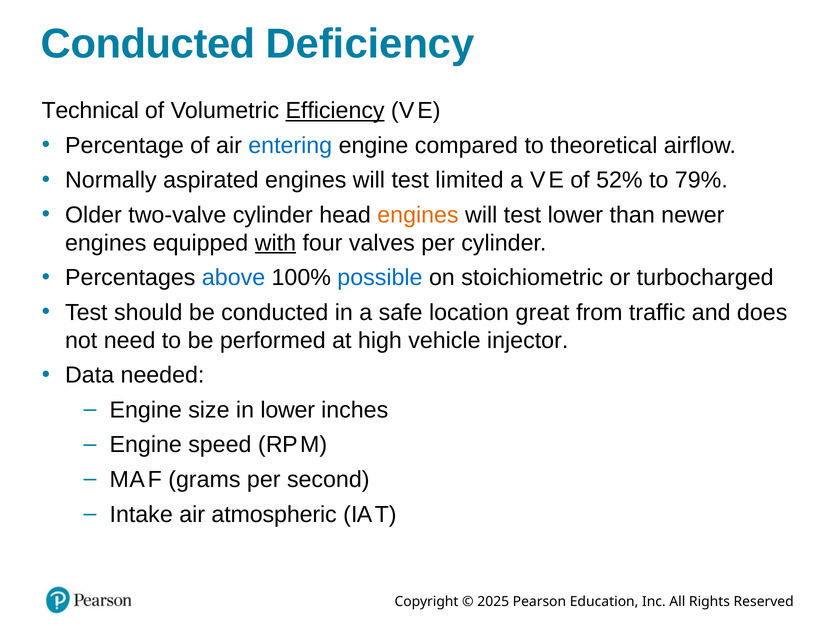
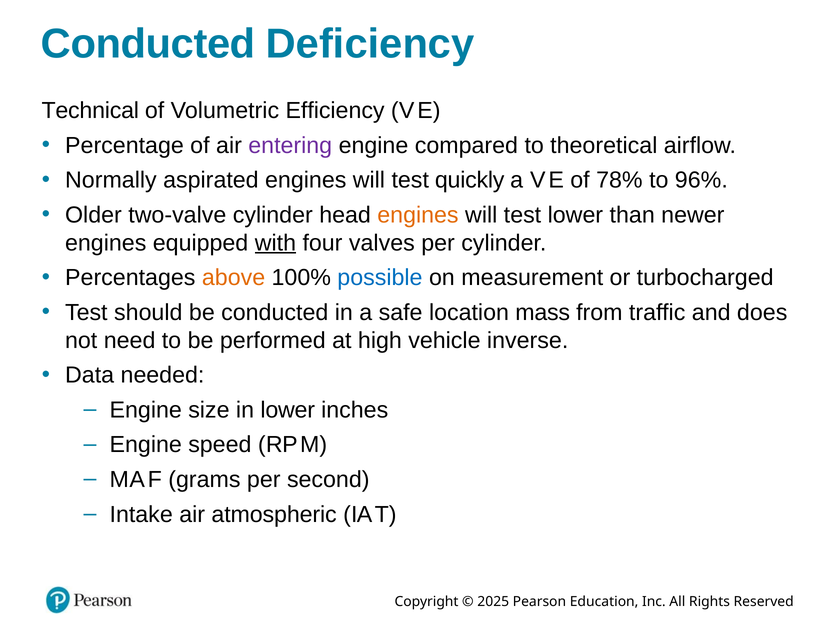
Efficiency underline: present -> none (335, 111)
entering colour: blue -> purple (290, 146)
limited: limited -> quickly (470, 180)
52%: 52% -> 78% (619, 180)
79%: 79% -> 96% (701, 180)
above colour: blue -> orange (234, 278)
stoichiometric: stoichiometric -> measurement (532, 278)
great: great -> mass (543, 313)
injector: injector -> inverse (528, 341)
